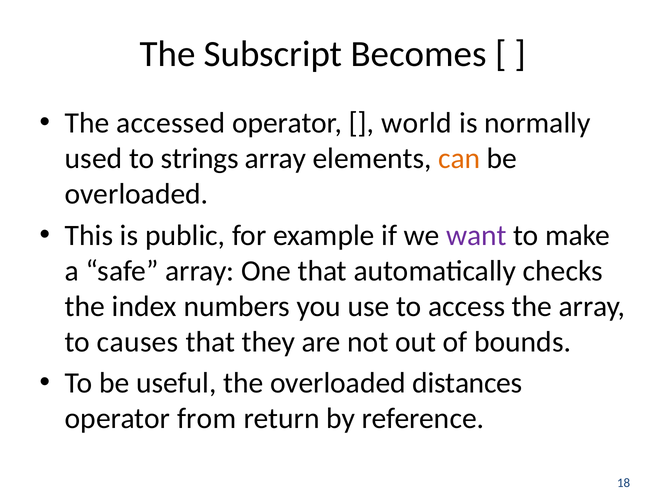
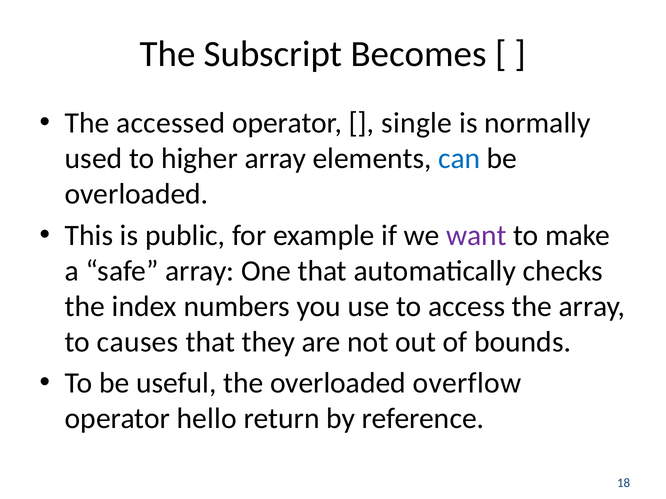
world: world -> single (417, 123)
strings: strings -> higher (200, 159)
can colour: orange -> blue (459, 159)
distances: distances -> overflow (467, 384)
from: from -> hello (207, 419)
